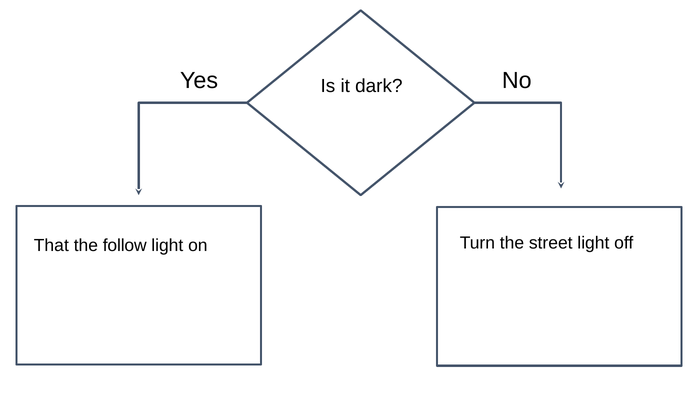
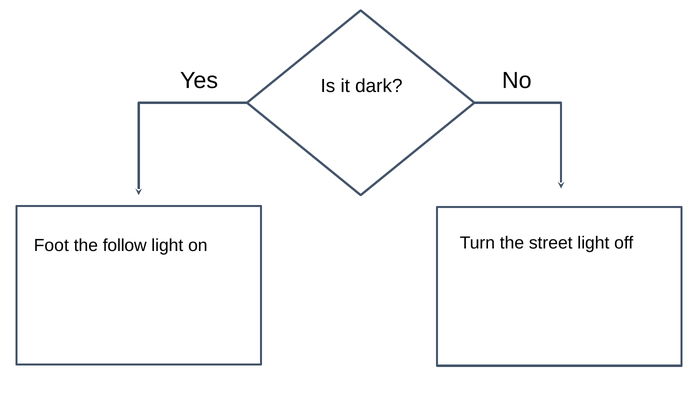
That: That -> Foot (51, 245)
